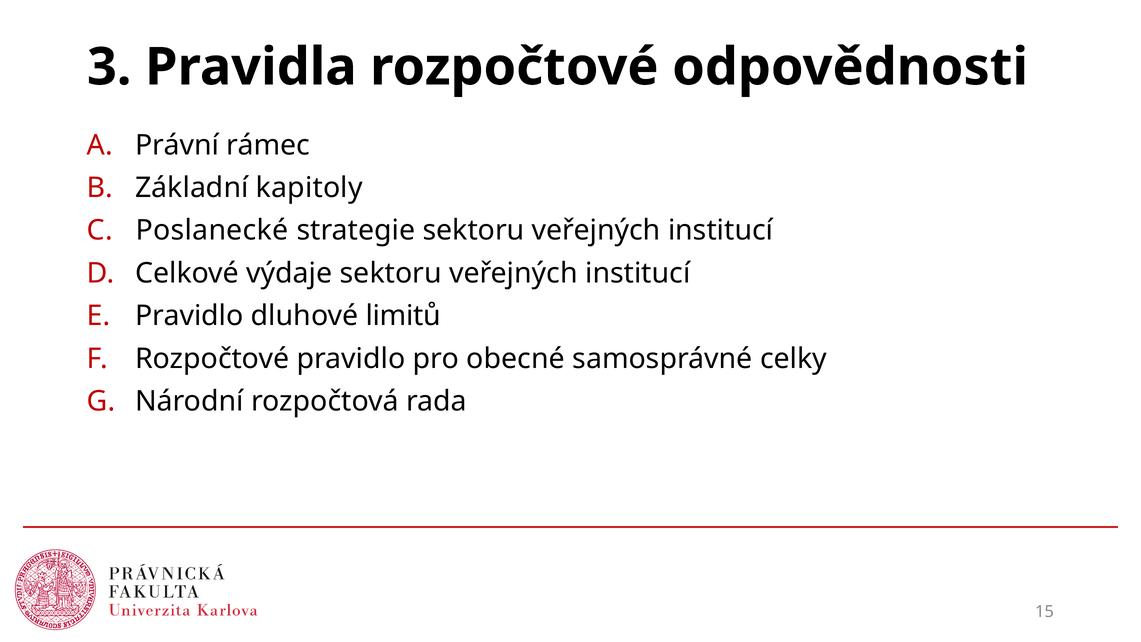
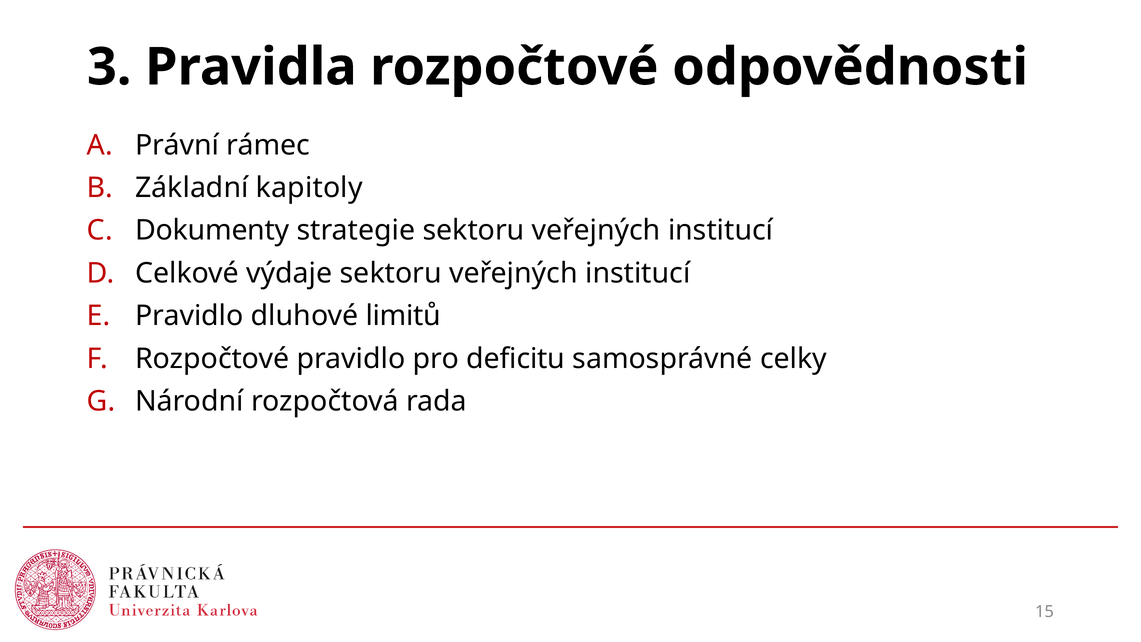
Poslanecké: Poslanecké -> Dokumenty (212, 230)
obecné: obecné -> deficitu (516, 358)
